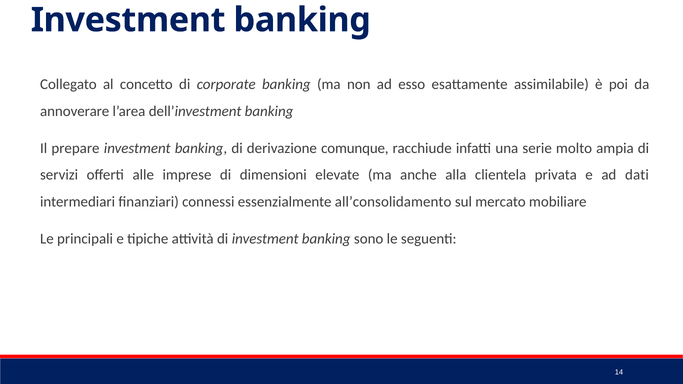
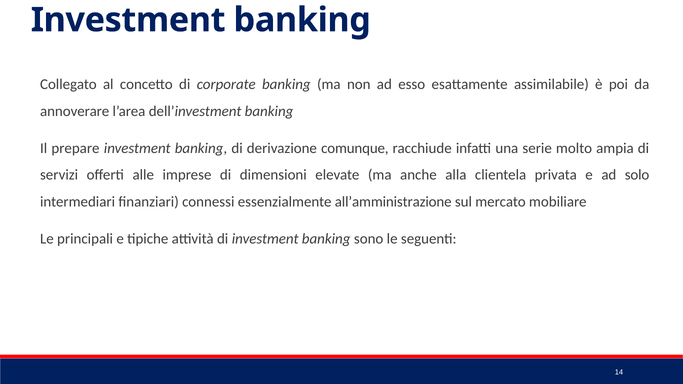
dati: dati -> solo (637, 175)
all’consolidamento: all’consolidamento -> all’amministrazione (393, 202)
